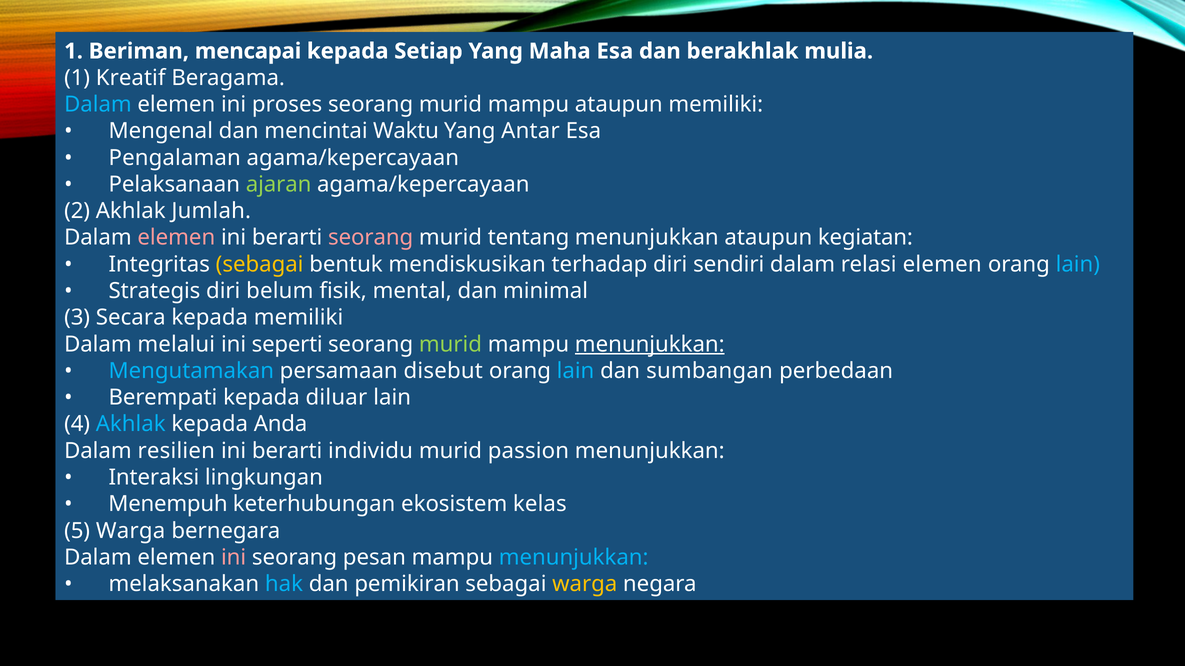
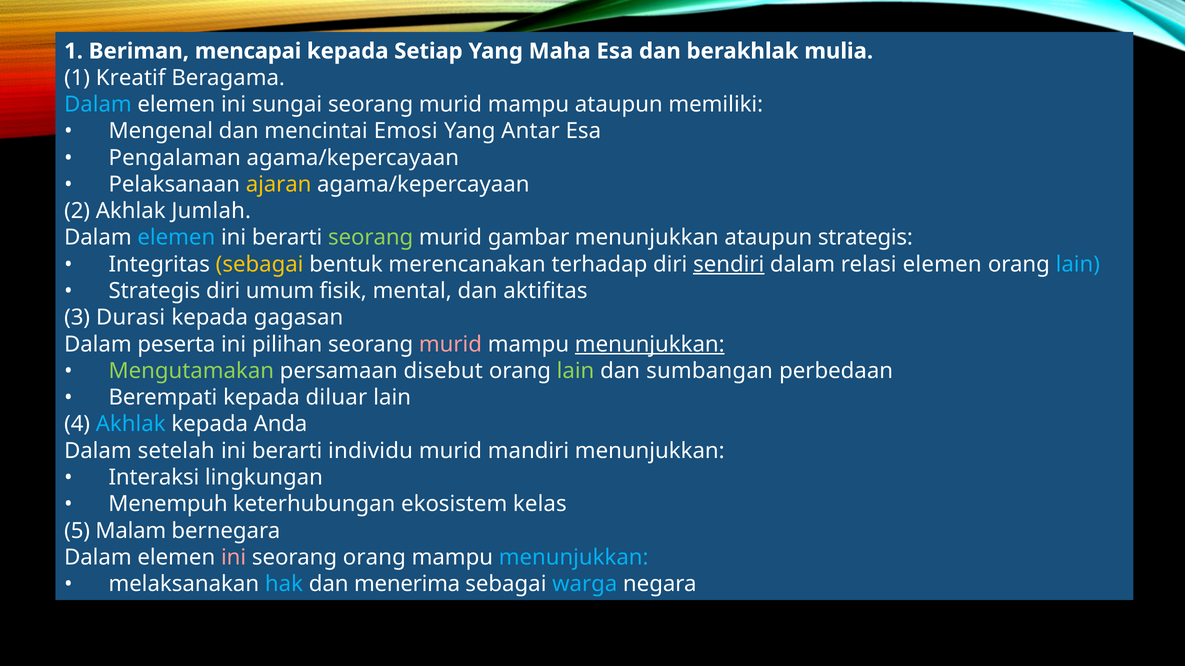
proses: proses -> sungai (287, 105)
Waktu: Waktu -> Emosi (406, 131)
ajaran colour: light green -> yellow (279, 185)
elemen colour: pink -> light blue (176, 238)
seorang colour: pink -> light green (371, 238)
tentang: tentang -> gambar (529, 238)
ataupun kegiatan: kegiatan -> strategis (865, 238)
mendiskusikan: mendiskusikan -> merencanakan (467, 265)
sendiri underline: none -> present (729, 265)
belum: belum -> umum (280, 291)
minimal: minimal -> aktifitas (545, 291)
Secara: Secara -> Durasi (131, 318)
kepada memiliki: memiliki -> gagasan (299, 318)
melalui: melalui -> peserta (176, 344)
seperti: seperti -> pilihan (287, 344)
murid colour: light green -> pink (450, 344)
Mengutamakan colour: light blue -> light green (191, 371)
lain colour: light blue -> light green (576, 371)
resilien: resilien -> setelah (176, 451)
passion: passion -> mandiri (528, 451)
5 Warga: Warga -> Malam (131, 531)
seorang pesan: pesan -> orang (374, 558)
pemikiran: pemikiran -> menerima (407, 584)
warga colour: yellow -> light blue (585, 584)
